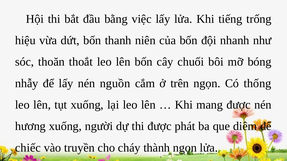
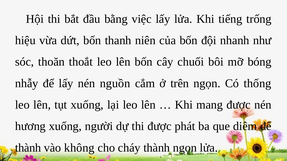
chiếc: chiếc -> thành (28, 148)
truyền: truyền -> không (79, 148)
